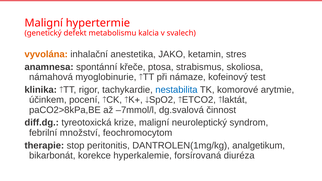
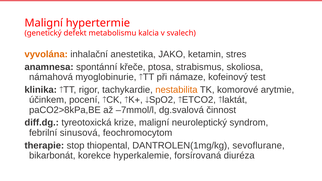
nestabilita colour: blue -> orange (176, 90)
množství: množství -> sinusová (80, 133)
peritonitis: peritonitis -> thiopental (108, 146)
analgetikum: analgetikum -> sevoflurane (259, 146)
